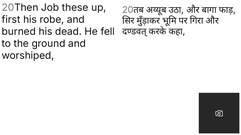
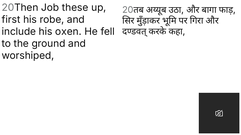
burned: burned -> include (19, 32)
dead: dead -> oxen (68, 32)
